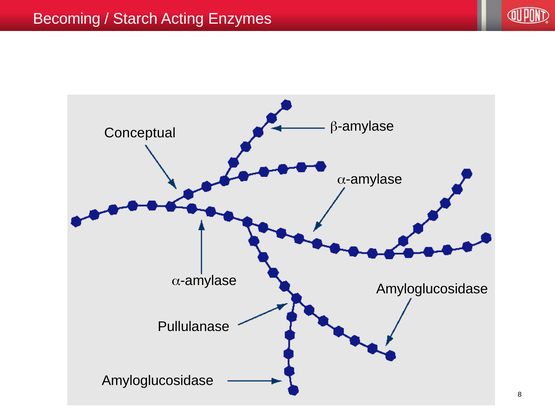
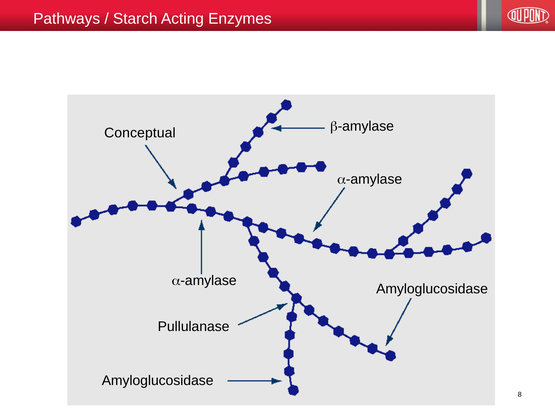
Becoming: Becoming -> Pathways (67, 19)
